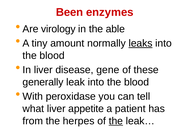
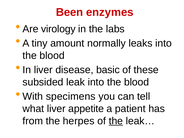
able: able -> labs (115, 29)
leaks underline: present -> none (141, 43)
gene: gene -> basic (108, 70)
generally: generally -> subsided (43, 82)
peroxidase: peroxidase -> specimens (71, 96)
